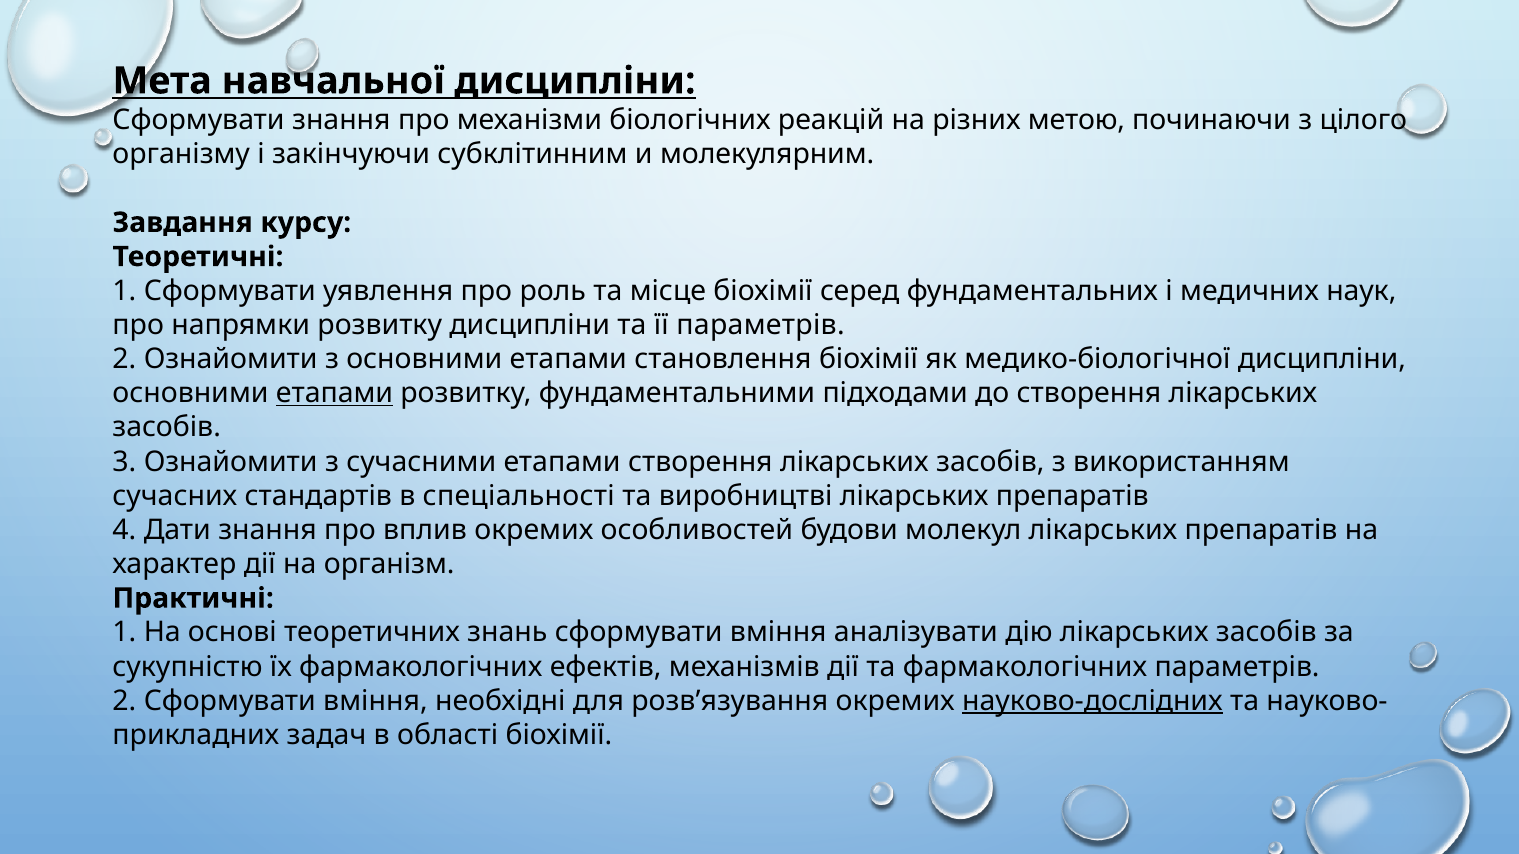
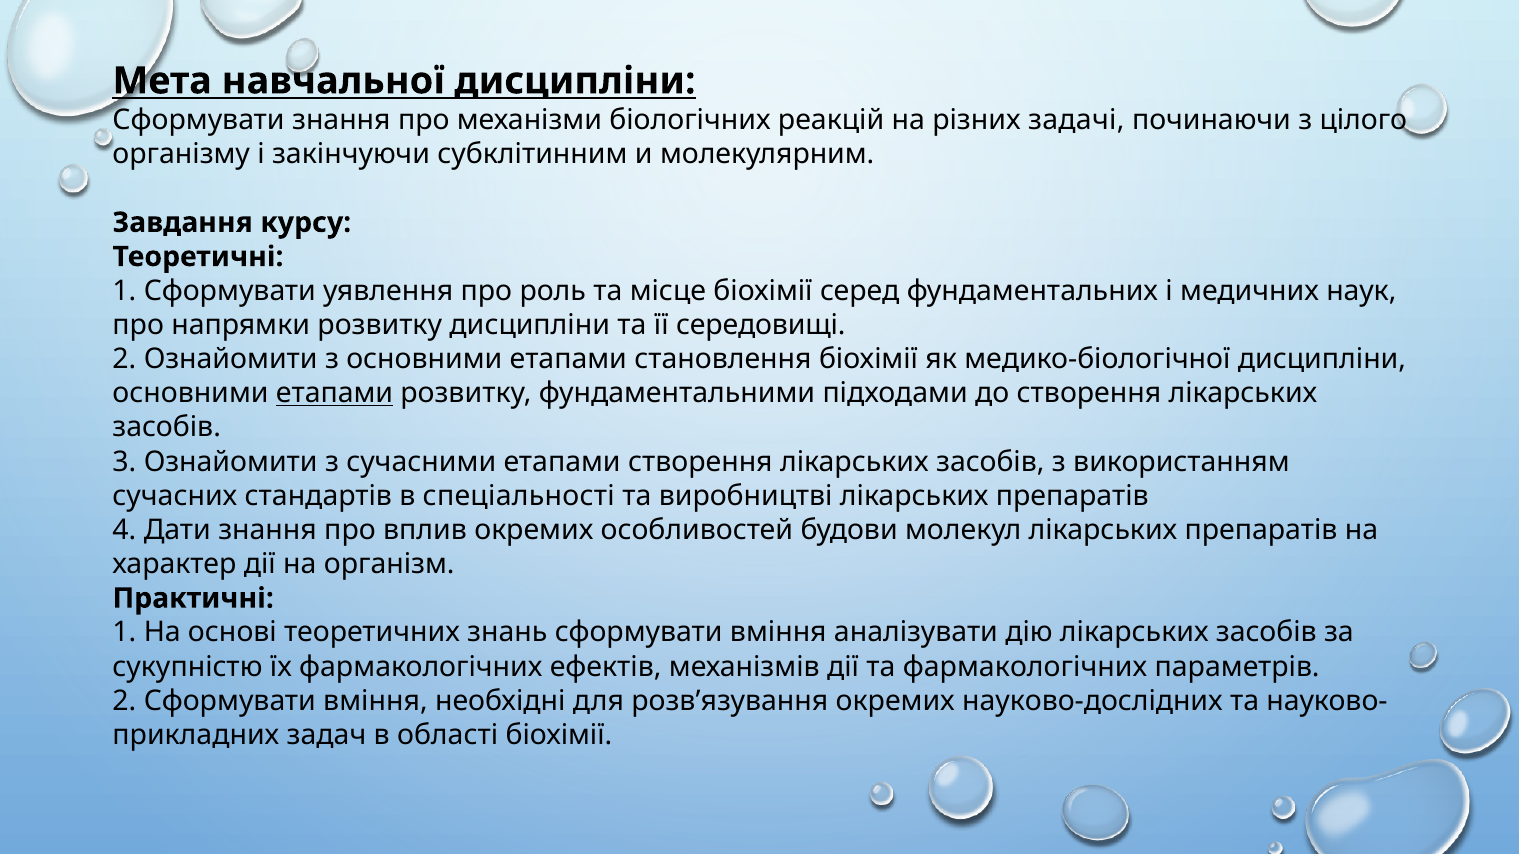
метою: метою -> задачі (1076, 120)
її параметрів: параметрів -> середовищі (761, 325)
науково-дослідних underline: present -> none (1092, 701)
